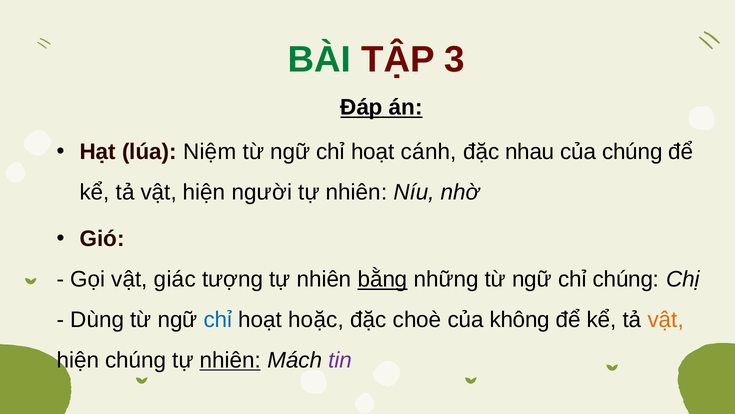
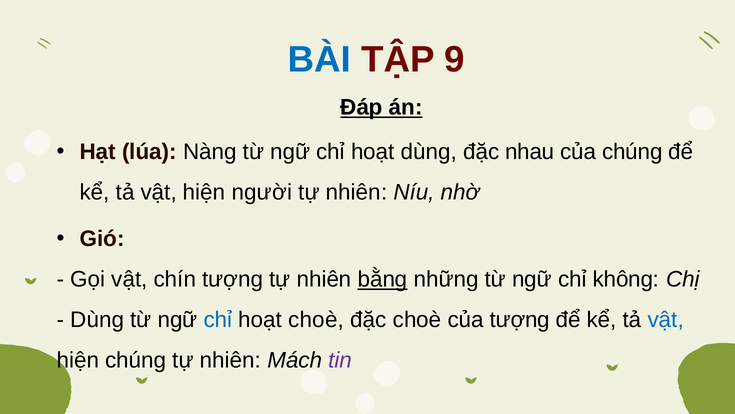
BÀI colour: green -> blue (320, 59)
3: 3 -> 9 (455, 59)
Niệm: Niệm -> Nàng (210, 152)
hoạt cánh: cánh -> dùng (429, 152)
giác: giác -> chín (175, 279)
chỉ chúng: chúng -> không (626, 279)
hoạt hoặc: hoặc -> choè (316, 319)
của không: không -> tượng (520, 319)
vật colour: orange -> blue (666, 319)
nhiên underline: present -> none (230, 360)
